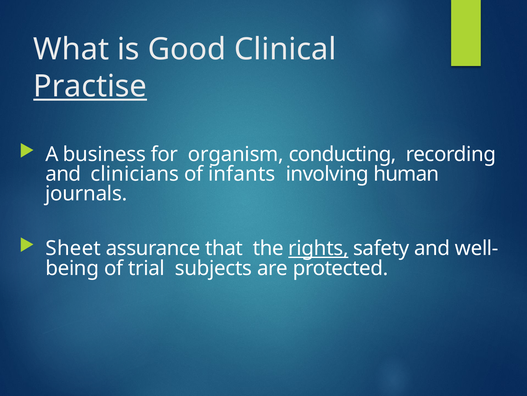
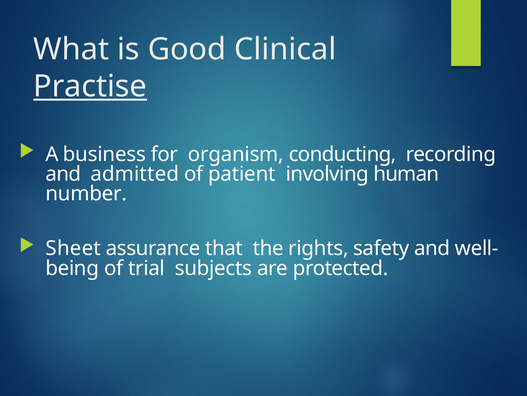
clinicians: clinicians -> admitted (135, 174)
infants: infants -> patient (242, 174)
journals: journals -> number (86, 193)
rights underline: present -> none (318, 248)
